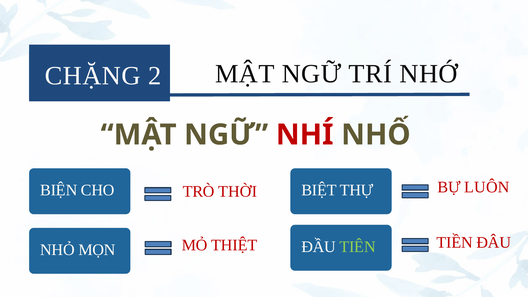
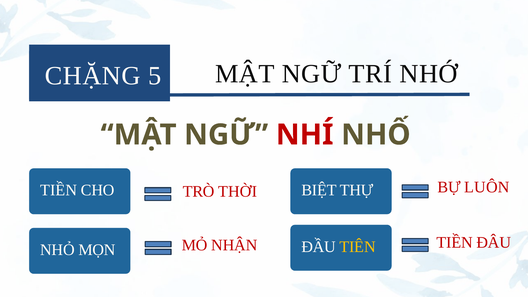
2: 2 -> 5 (155, 76)
BIỆN: BIỆN -> TIỀN (59, 190)
THIỆT: THIỆT -> NHẬN (234, 245)
TIÊN colour: light green -> yellow (357, 247)
